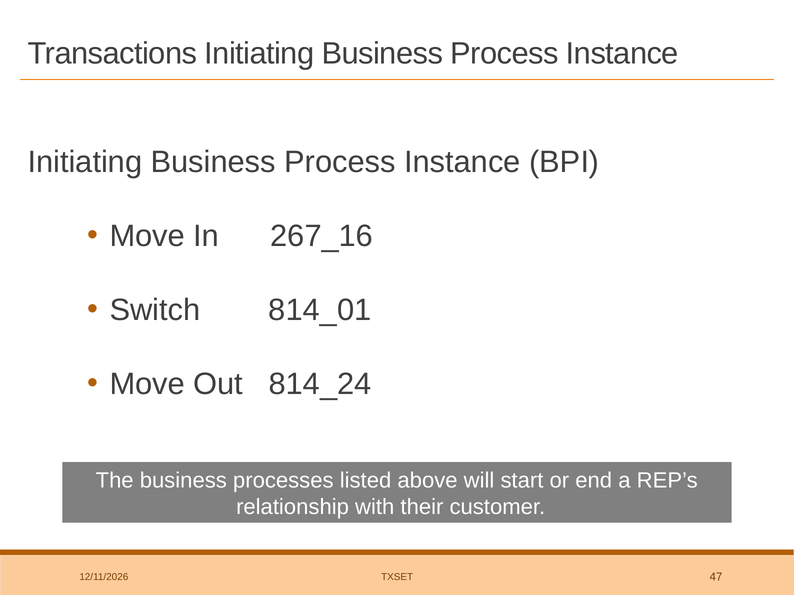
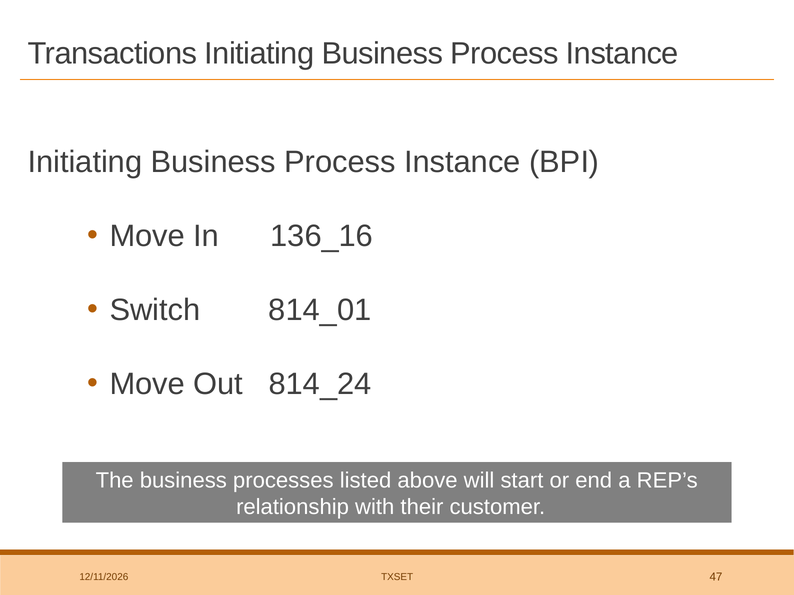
267_16: 267_16 -> 136_16 (322, 236)
